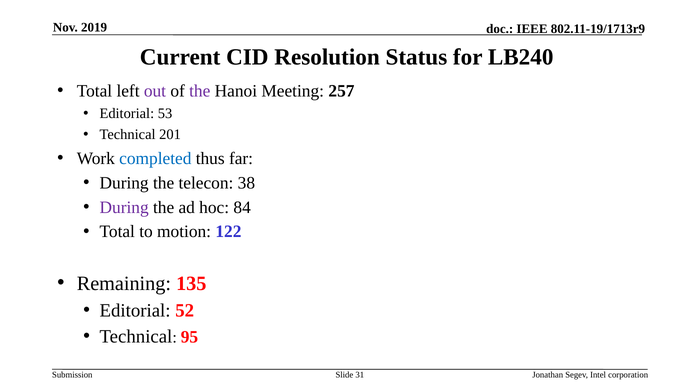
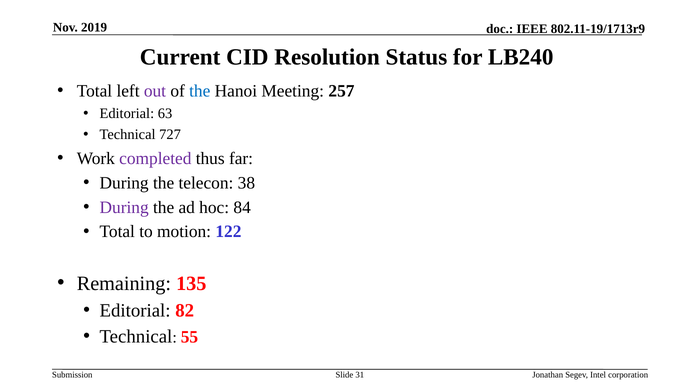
the colour: purple -> blue (200, 91)
53: 53 -> 63 (165, 113)
201: 201 -> 727 (170, 134)
completed colour: blue -> purple (155, 158)
52: 52 -> 82 (185, 310)
95: 95 -> 55 (189, 336)
